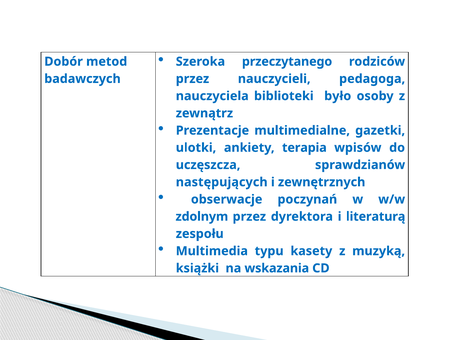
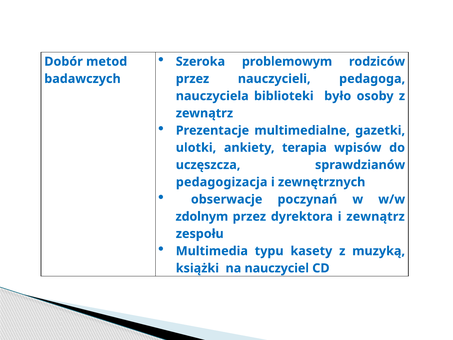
przeczytanego: przeczytanego -> problemowym (287, 62)
następujących: następujących -> pedagogizacja (222, 182)
i literaturą: literaturą -> zewnątrz (376, 216)
wskazania: wskazania -> nauczyciel (277, 268)
